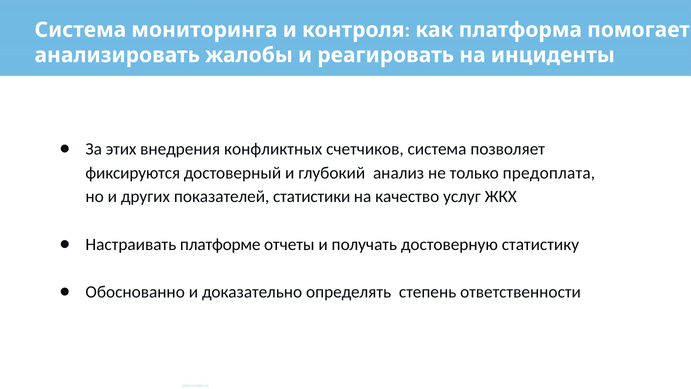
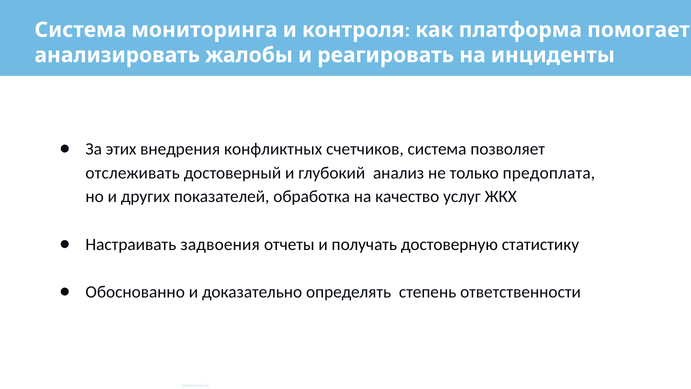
фиксируются: фиксируются -> отслеживать (133, 173)
статистики: статистики -> обработка (312, 197)
платформе: платформе -> задвоения (220, 244)
